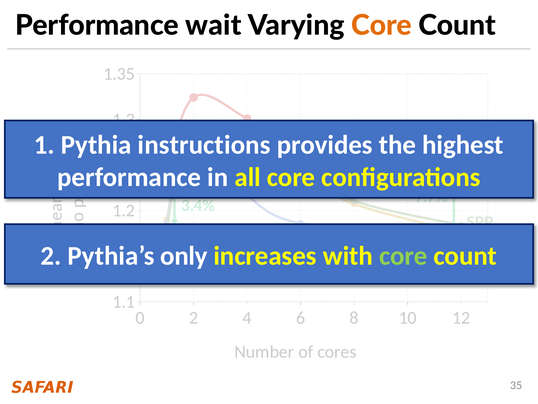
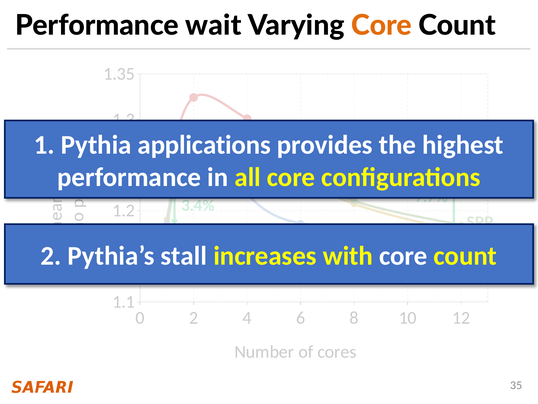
instructions: instructions -> applications (204, 145)
only: only -> stall (184, 256)
core colour: light green -> white (403, 256)
